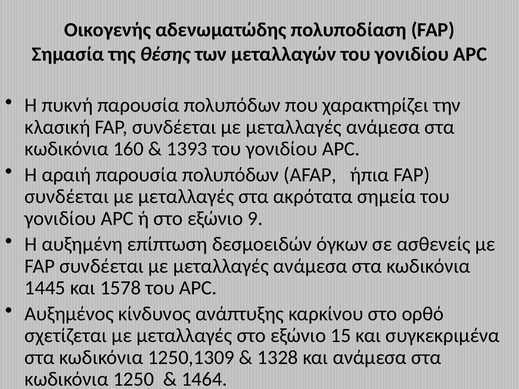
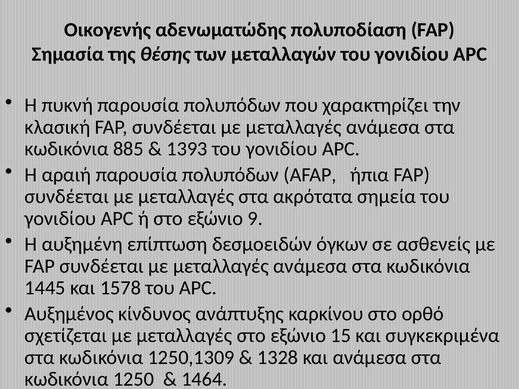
160: 160 -> 885 (128, 149)
